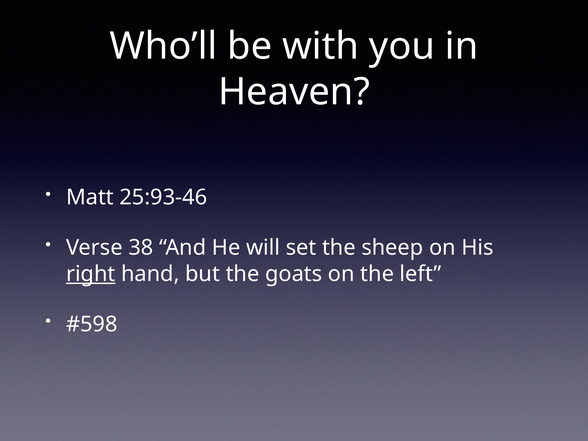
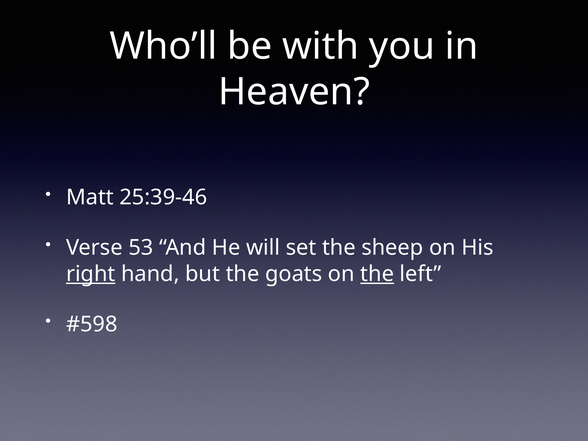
25:93-46: 25:93-46 -> 25:39-46 (163, 197)
38: 38 -> 53 (141, 248)
the underline: none -> present (377, 274)
